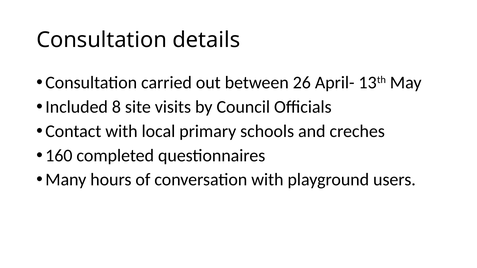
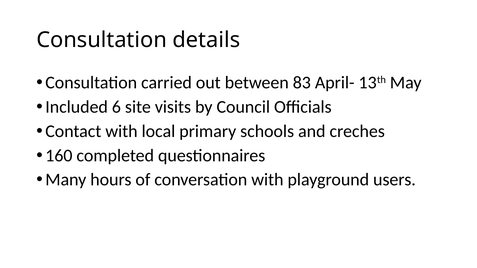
26: 26 -> 83 (302, 83)
8: 8 -> 6 (116, 107)
